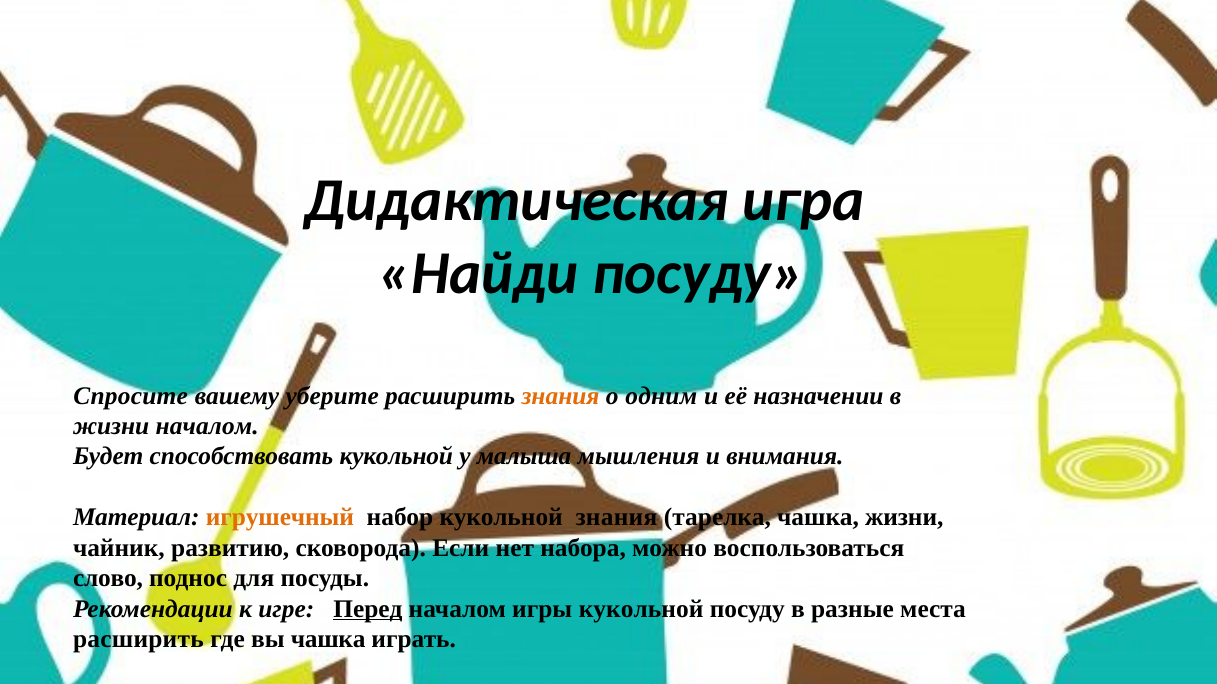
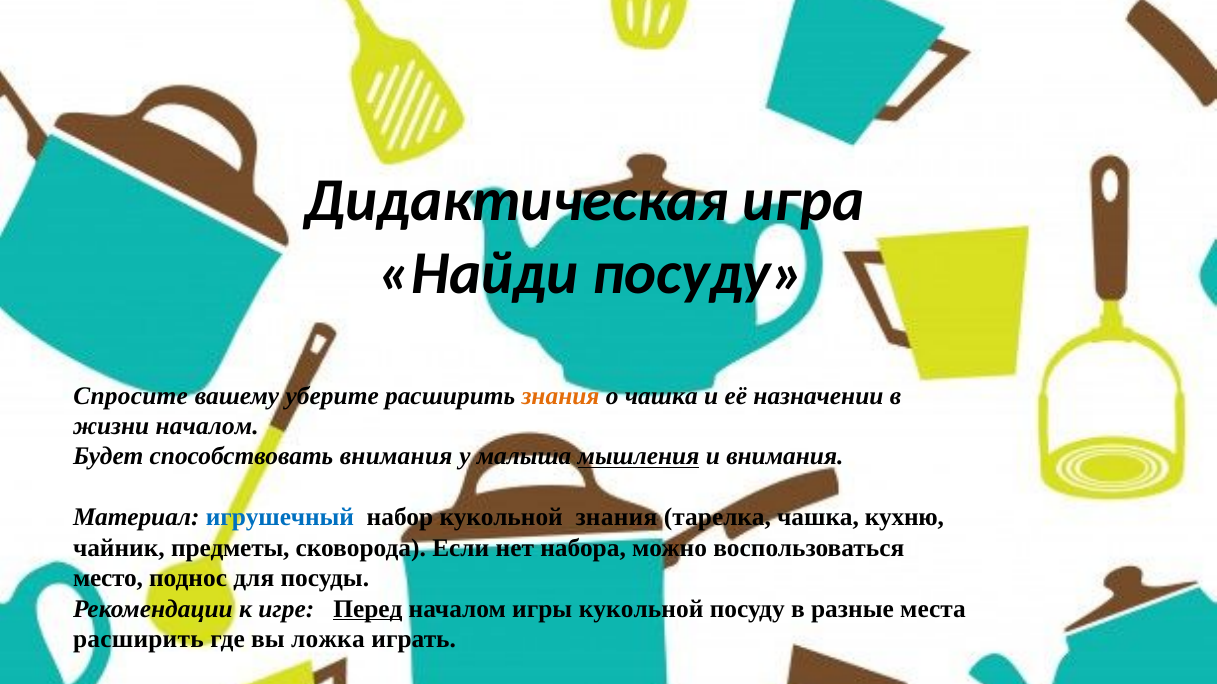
о одним: одним -> чашка (661, 396)
способствовать кукольной: кукольной -> внимания (396, 457)
мышления underline: none -> present (639, 457)
игрушечный colour: orange -> blue (280, 518)
чашка жизни: жизни -> кухню (904, 518)
развитию: развитию -> предметы (230, 548)
слово: слово -> место (108, 579)
вы чашка: чашка -> ложка (328, 640)
